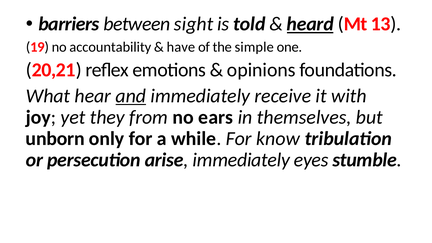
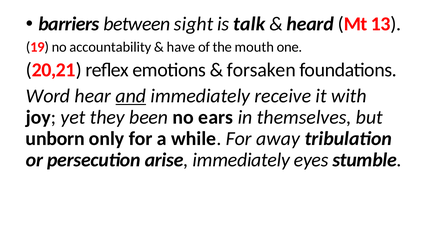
told: told -> talk (249, 24)
heard underline: present -> none (310, 24)
simple: simple -> mouth (254, 47)
opinions: opinions -> forsaken (261, 70)
What: What -> Word (48, 96)
from: from -> been (149, 117)
know: know -> away (278, 139)
